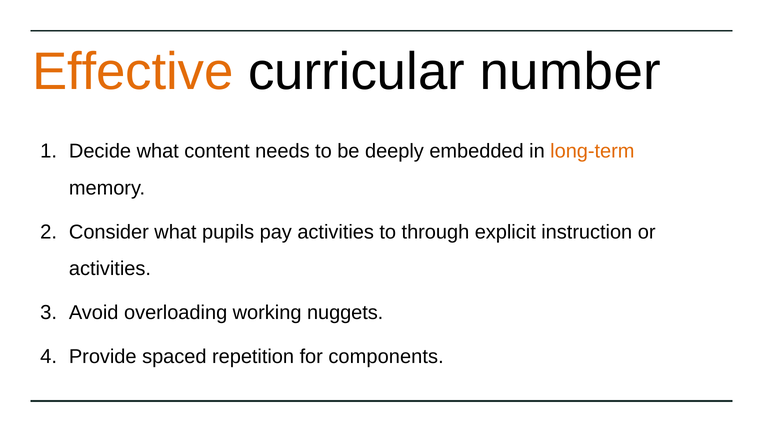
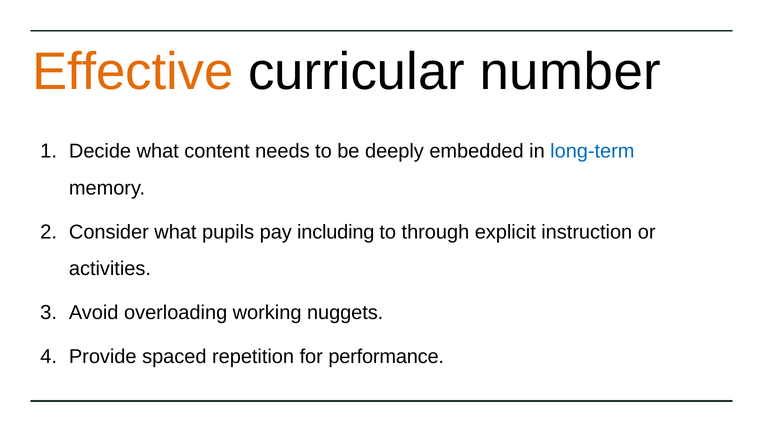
long-term colour: orange -> blue (592, 151)
pay activities: activities -> including (336, 232)
components: components -> performance (386, 356)
